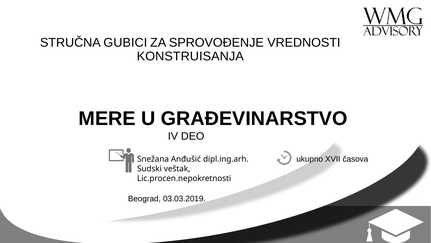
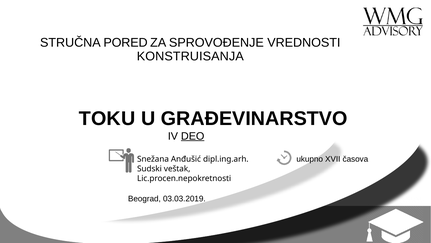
GUBICI: GUBICI -> PORED (126, 43)
MERE: MERE -> TOKU (107, 118)
DEO underline: none -> present (193, 136)
